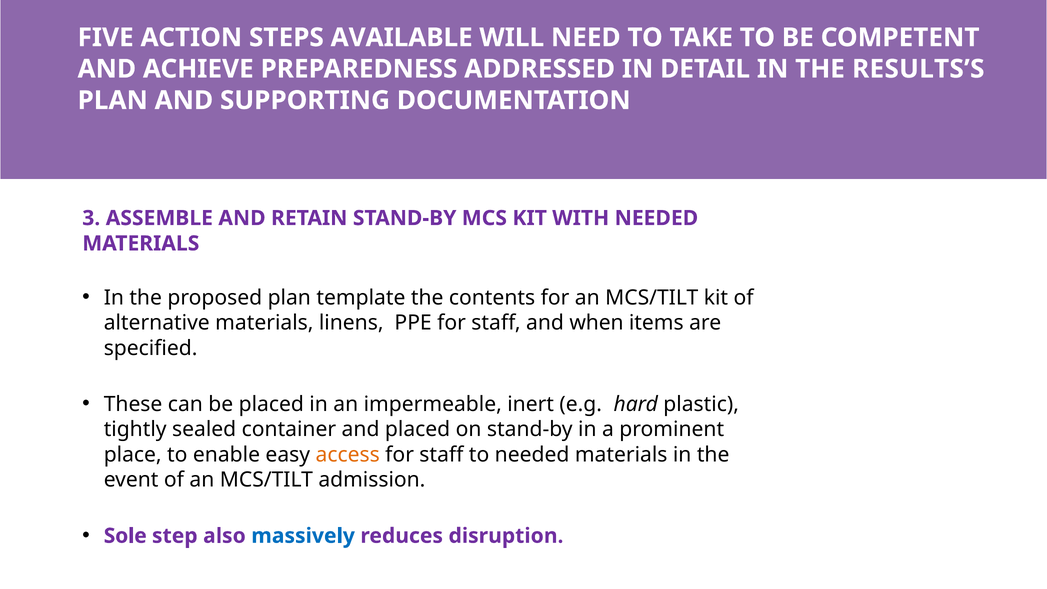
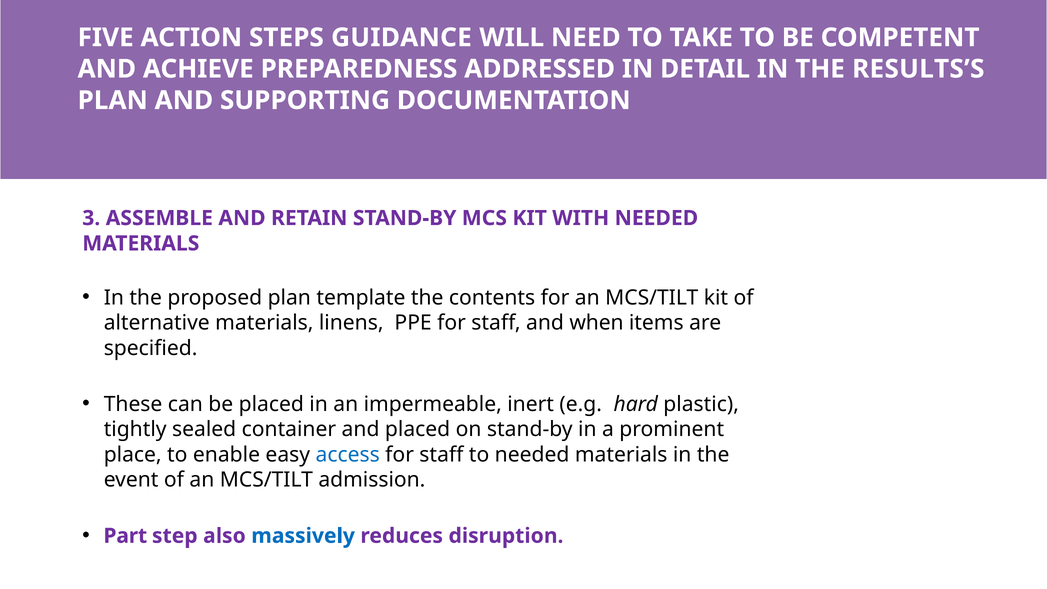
AVAILABLE: AVAILABLE -> GUIDANCE (401, 38)
access colour: orange -> blue (348, 455)
Sole: Sole -> Part (125, 536)
